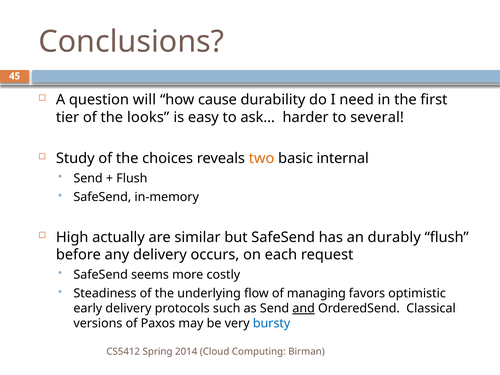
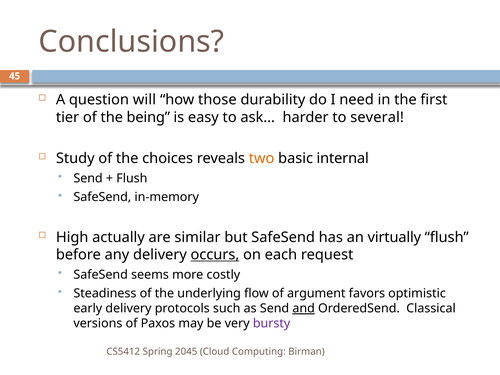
cause: cause -> those (217, 100)
looks: looks -> being (148, 117)
durably: durably -> virtually (394, 237)
occurs underline: none -> present (215, 255)
managing: managing -> argument (316, 293)
bursty colour: blue -> purple (272, 323)
2014: 2014 -> 2045 (186, 352)
